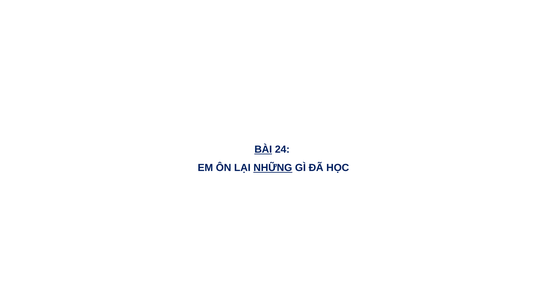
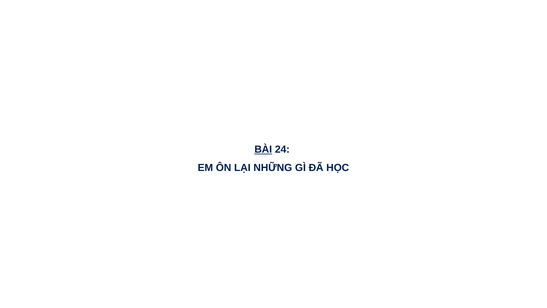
NHỮNG underline: present -> none (273, 168)
